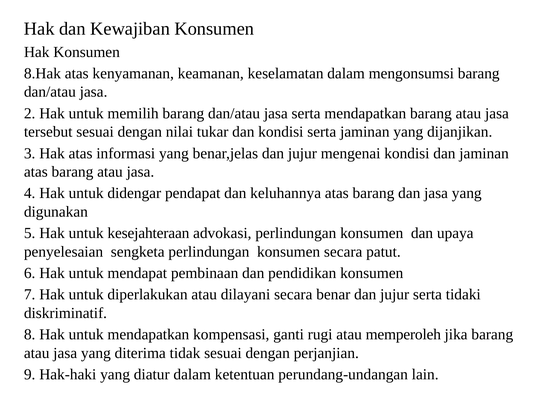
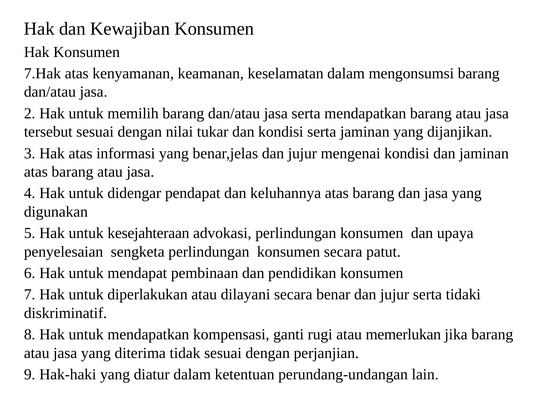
8.Hak: 8.Hak -> 7.Hak (42, 73)
memperoleh: memperoleh -> memerlukan (403, 335)
